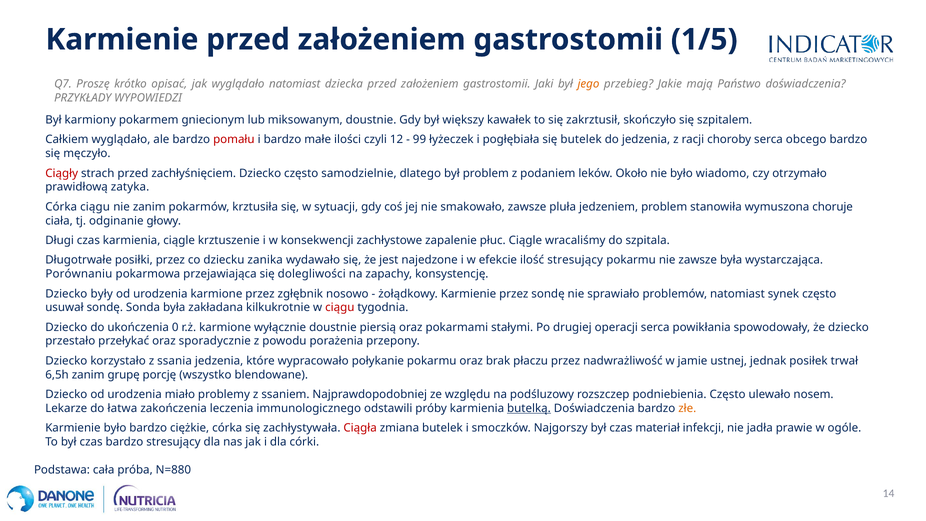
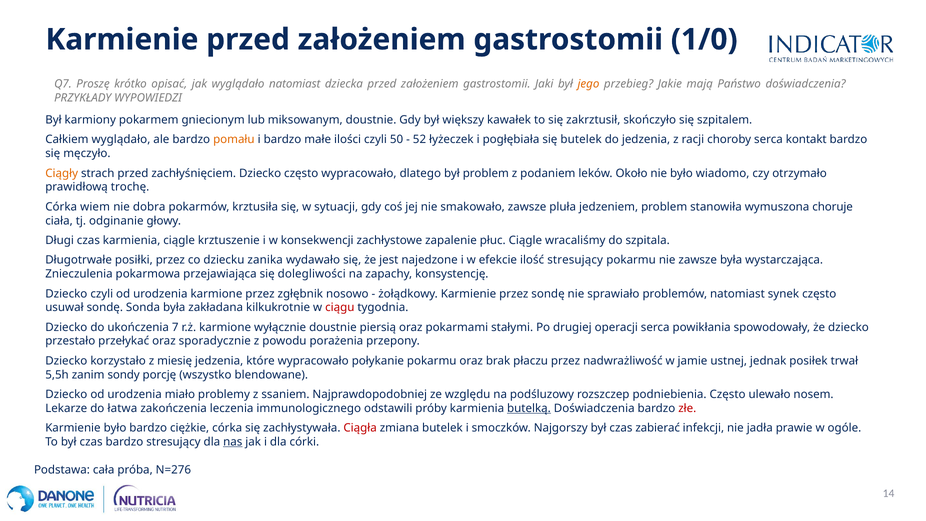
1/5: 1/5 -> 1/0 (704, 40)
pomału colour: red -> orange (234, 140)
12: 12 -> 50 (397, 140)
99: 99 -> 52 (419, 140)
obcego: obcego -> kontakt (806, 140)
Ciągły colour: red -> orange (62, 173)
często samodzielnie: samodzielnie -> wypracowało (359, 173)
zatyka: zatyka -> trochę (130, 187)
Córka ciągu: ciągu -> wiem (95, 207)
nie zanim: zanim -> dobra (149, 207)
Porównaniu: Porównaniu -> Znieczulenia (79, 274)
Dziecko były: były -> czyli (102, 294)
0: 0 -> 7 (175, 327)
ssania: ssania -> miesię (175, 361)
6,5h: 6,5h -> 5,5h (57, 375)
grupę: grupę -> sondy (124, 375)
złe colour: orange -> red (687, 408)
materiał: materiał -> zabierać (658, 428)
nas underline: none -> present (233, 442)
N=880: N=880 -> N=276 (173, 470)
